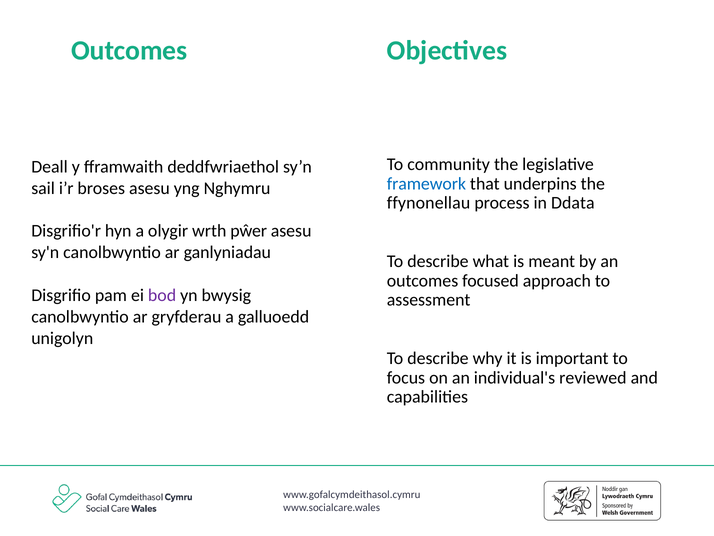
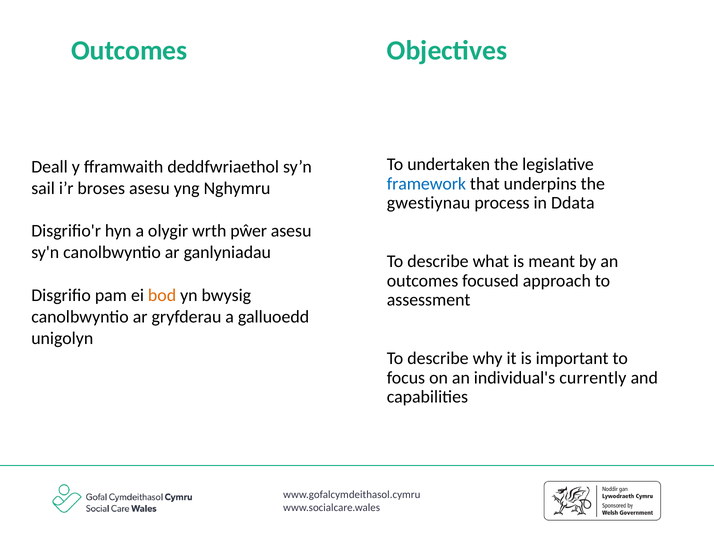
community: community -> undertaken (449, 164)
ffynonellau: ffynonellau -> gwestiynau (429, 203)
bod colour: purple -> orange (162, 295)
reviewed: reviewed -> currently (593, 377)
